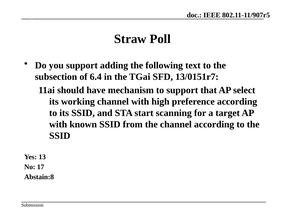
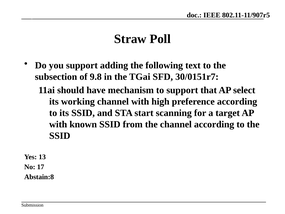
6.4: 6.4 -> 9.8 (96, 77)
13/0151r7: 13/0151r7 -> 30/0151r7 (197, 77)
